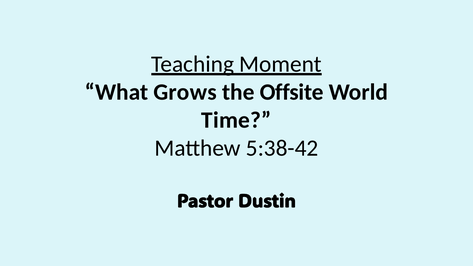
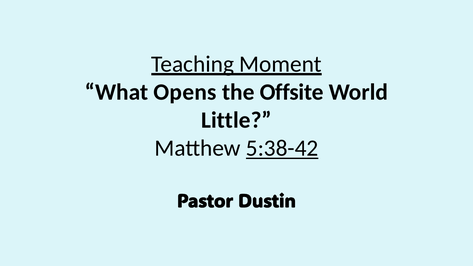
Grows: Grows -> Opens (185, 92)
Time: Time -> Little (236, 120)
5:38-42 underline: none -> present (282, 148)
